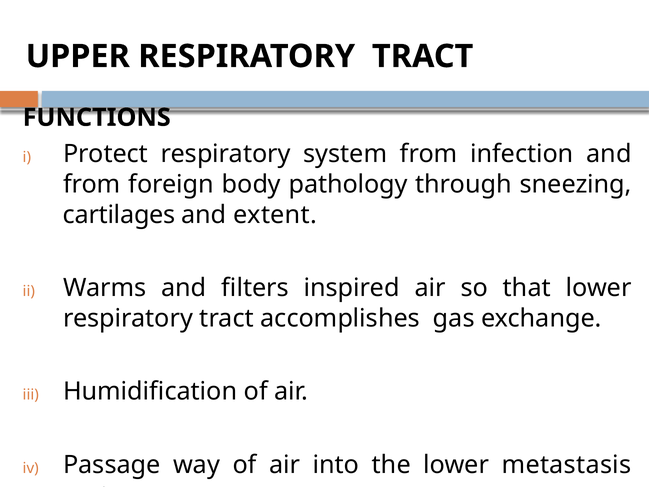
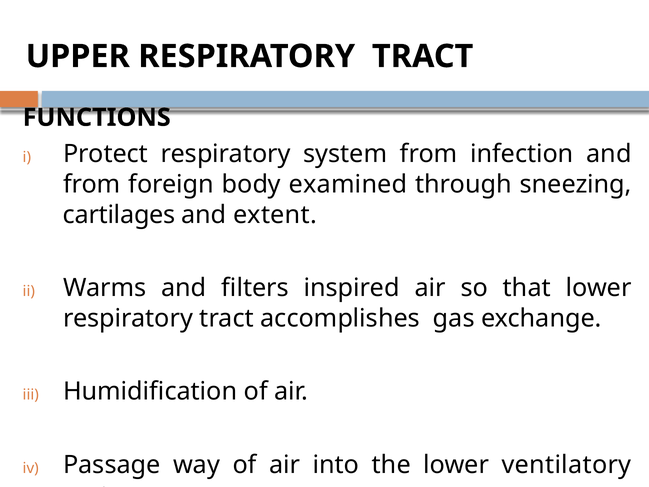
pathology: pathology -> examined (348, 184)
metastasis: metastasis -> ventilatory (567, 465)
